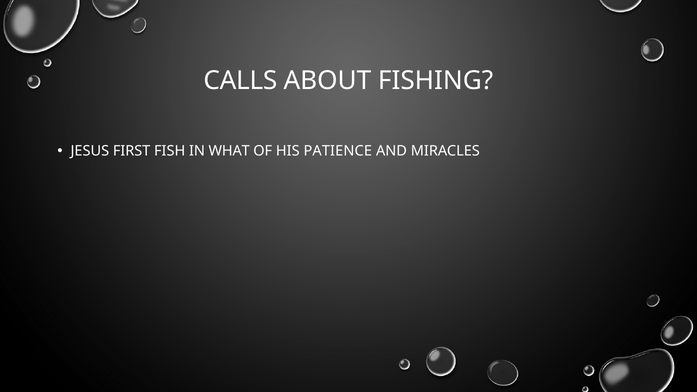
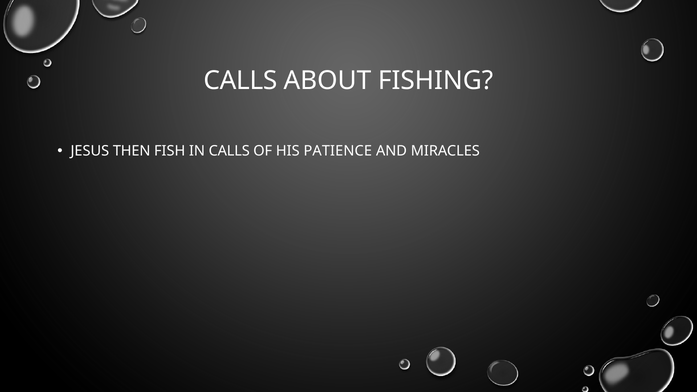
FIRST: FIRST -> THEN (132, 151)
IN WHAT: WHAT -> CALLS (229, 151)
